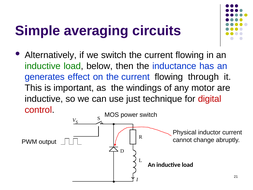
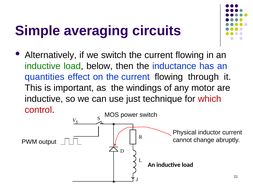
generates: generates -> quantities (45, 77)
digital: digital -> which (210, 99)
